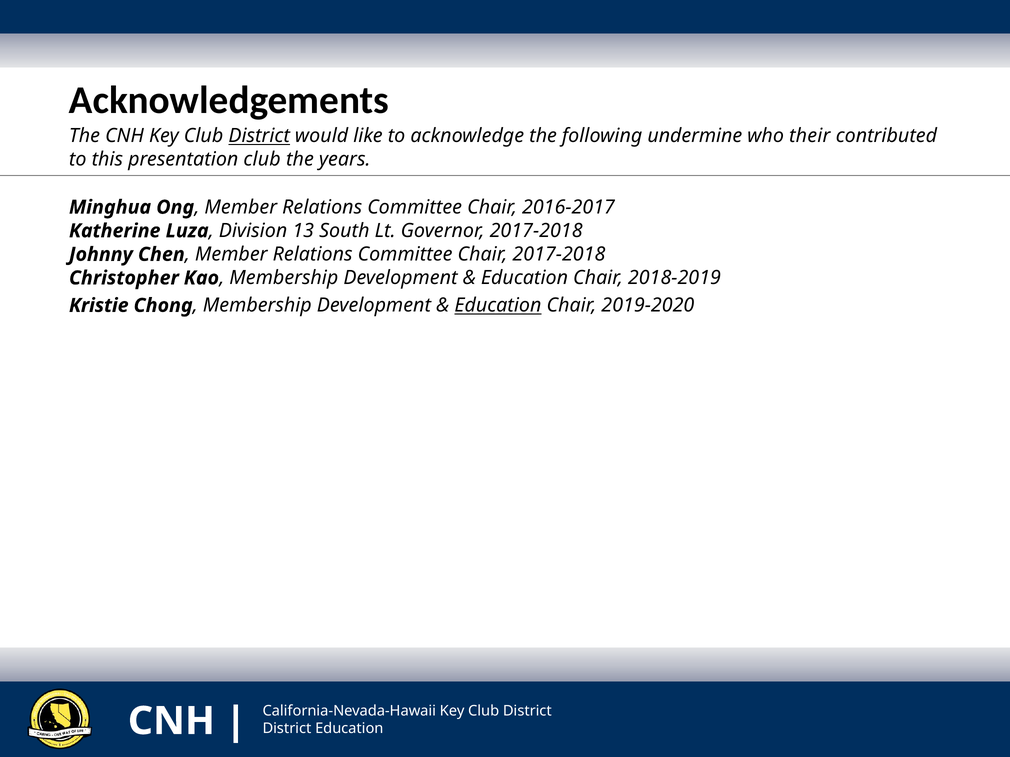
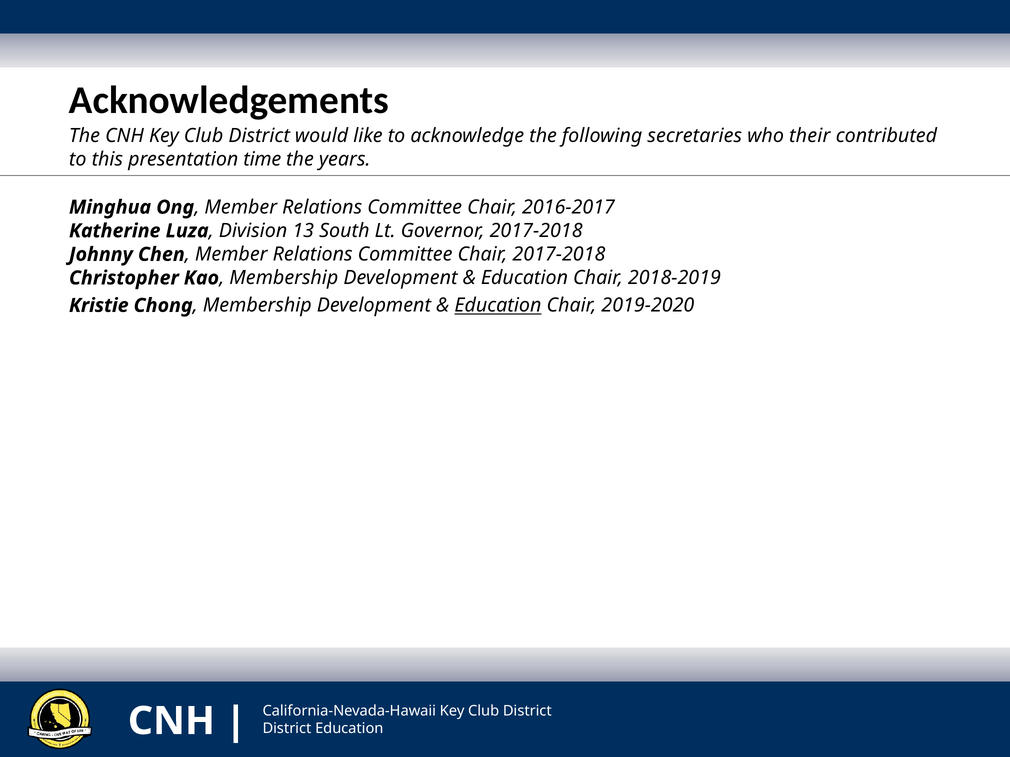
District underline: present -> none (259, 136)
undermine: undermine -> secretaries (695, 136)
presentation club: club -> time (262, 160)
